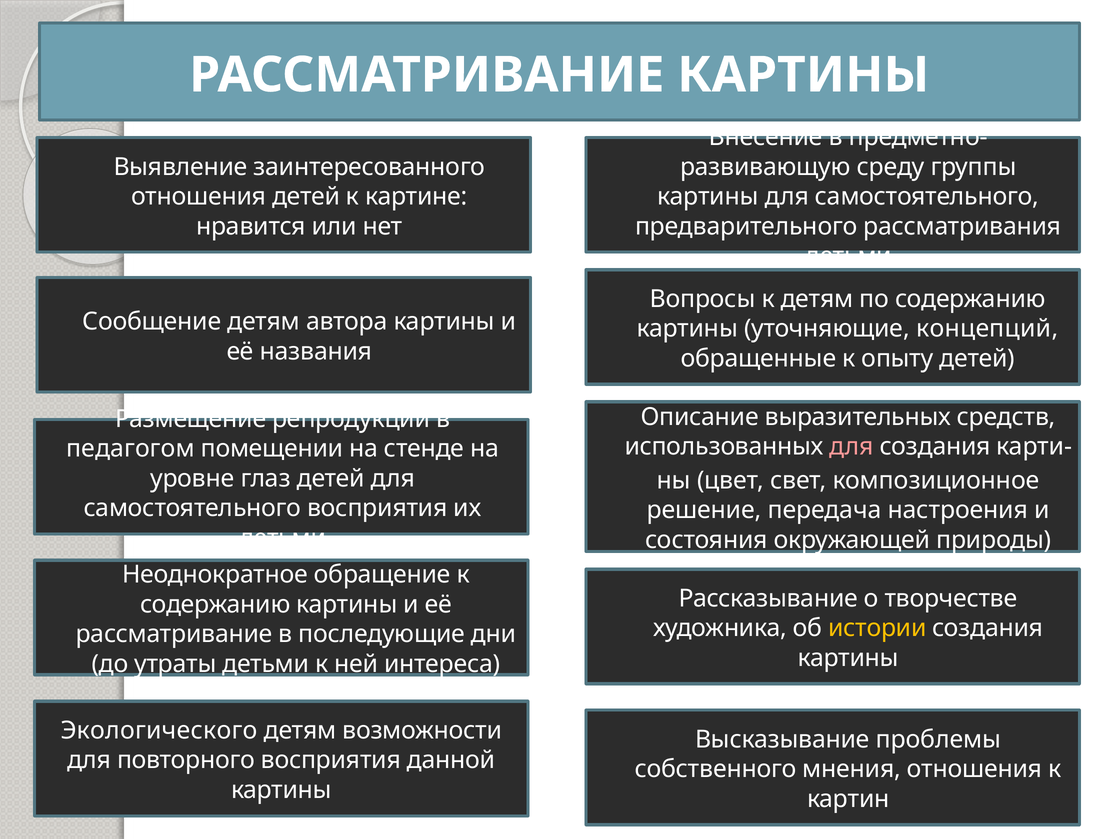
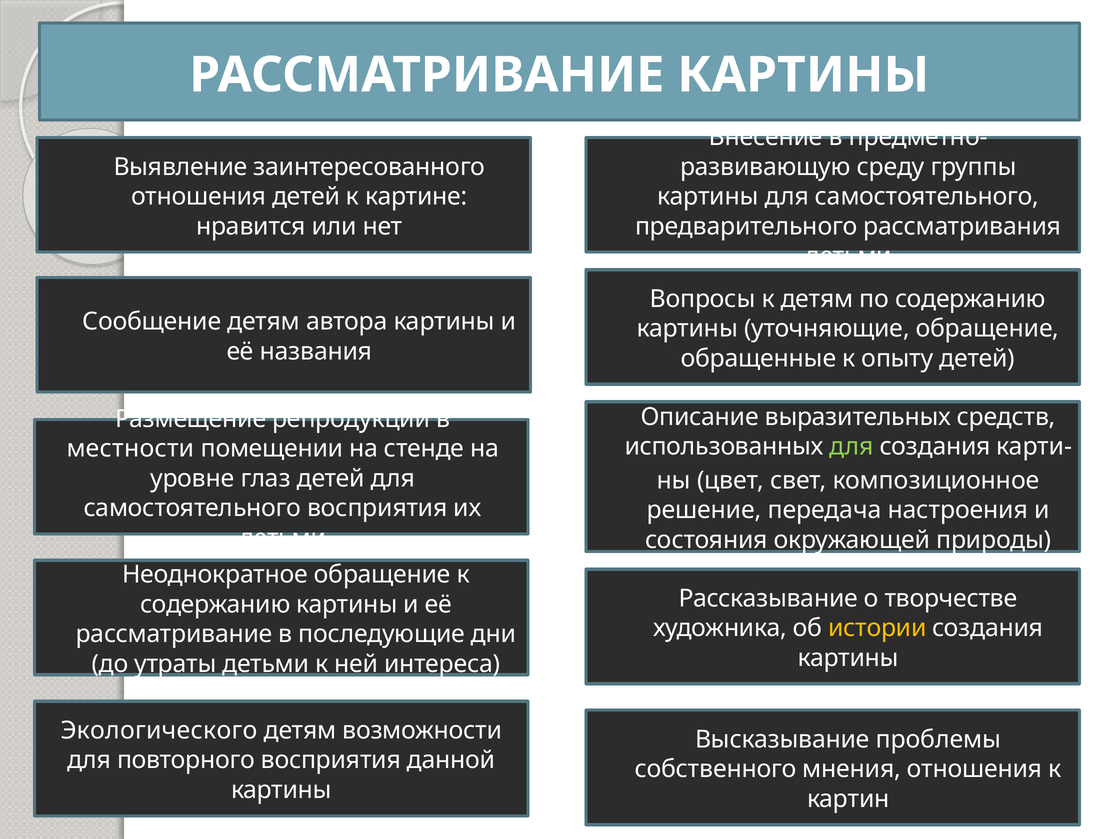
уточняющие концепций: концепций -> обращение (987, 329)
для colour: pink -> light green (852, 447)
педагогом: педагогом -> местности (130, 449)
